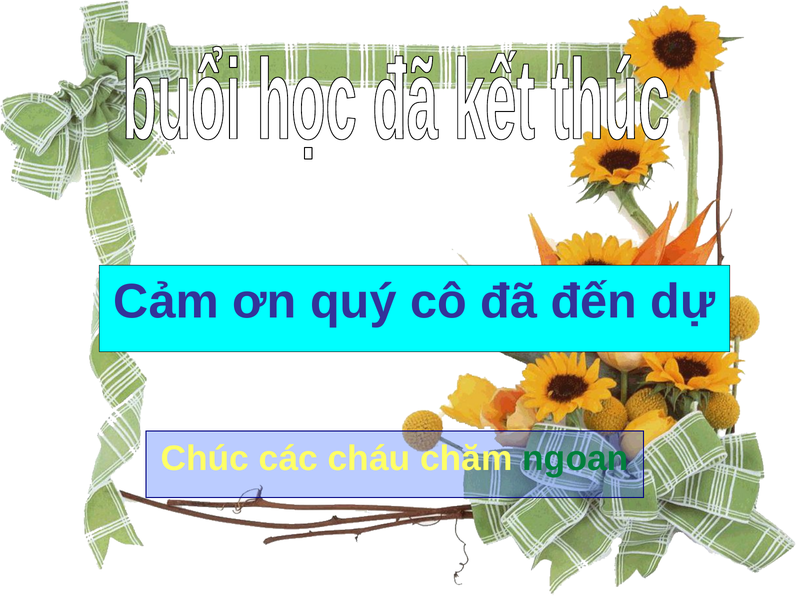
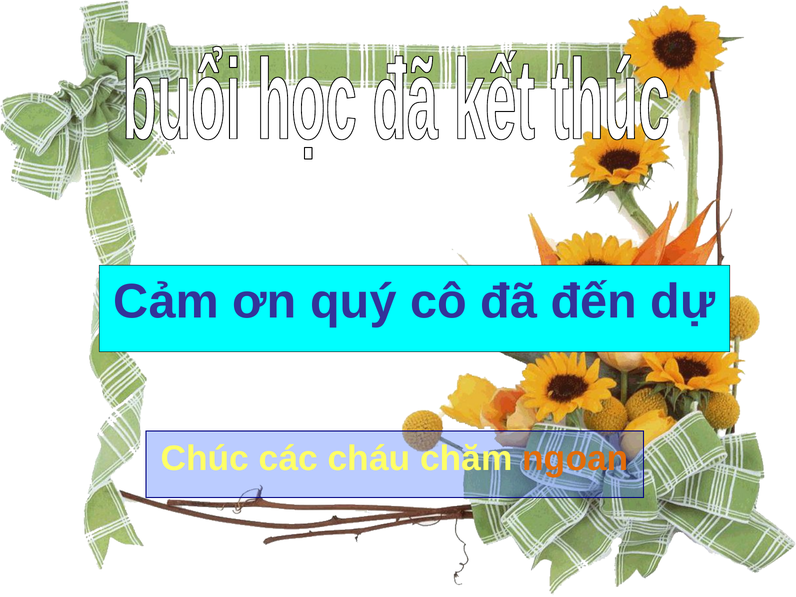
ngoan colour: green -> orange (575, 459)
